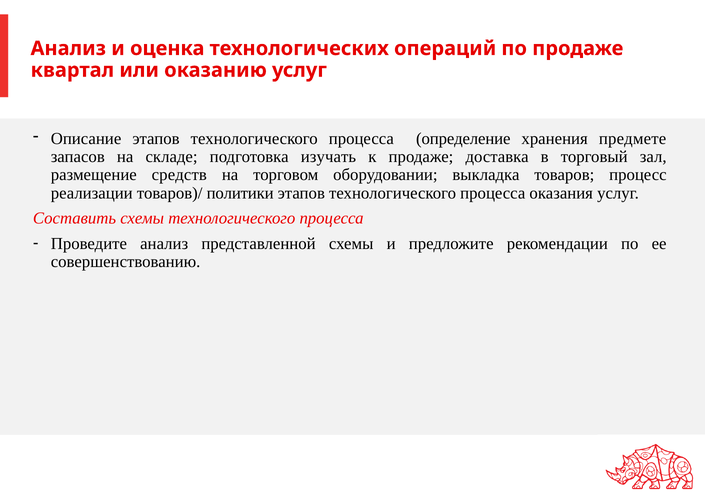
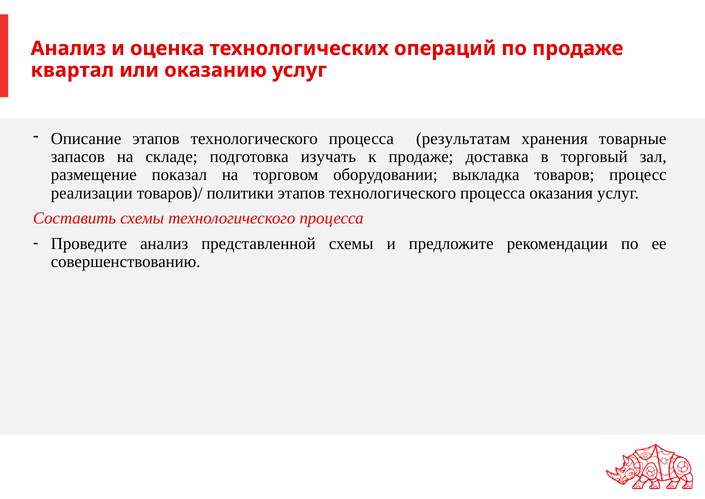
определение: определение -> результатам (463, 139)
предмете: предмете -> товарные (633, 139)
средств: средств -> показал (179, 175)
